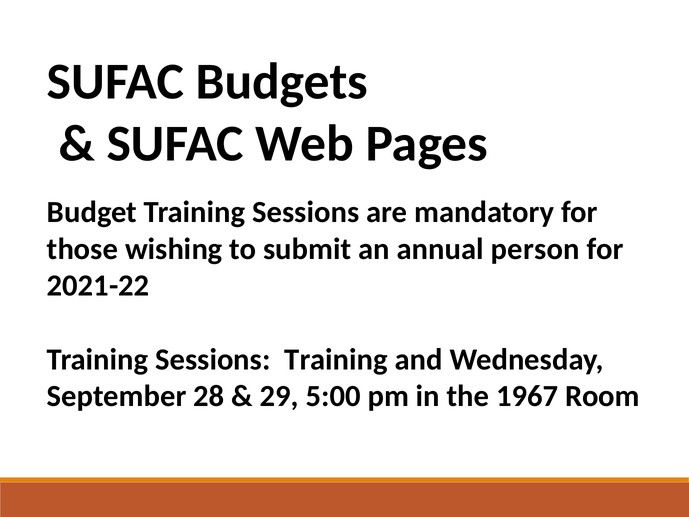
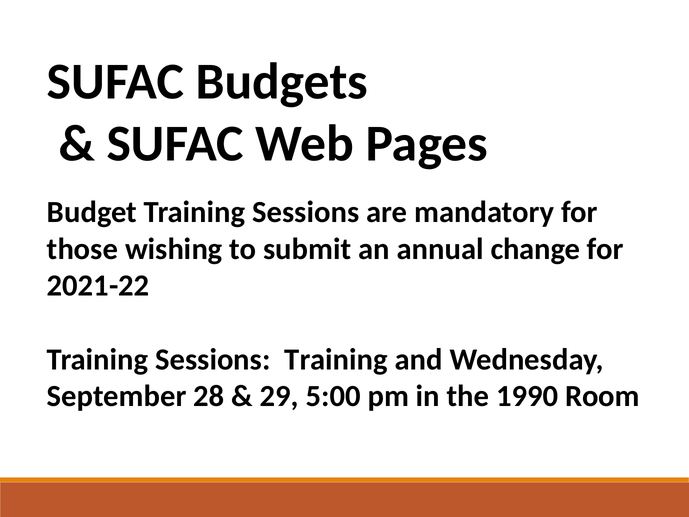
person: person -> change (535, 249)
1967: 1967 -> 1990 (527, 396)
